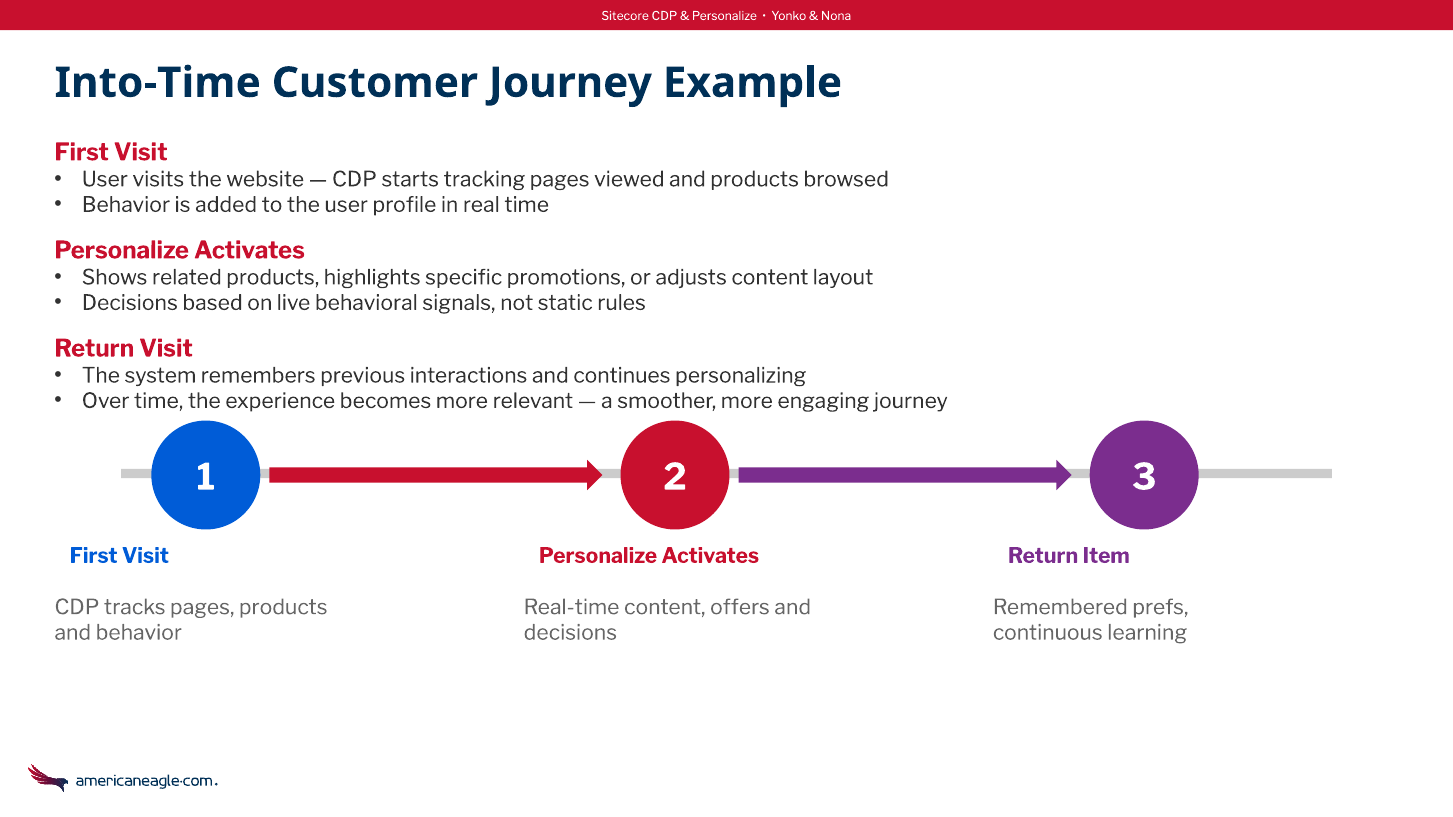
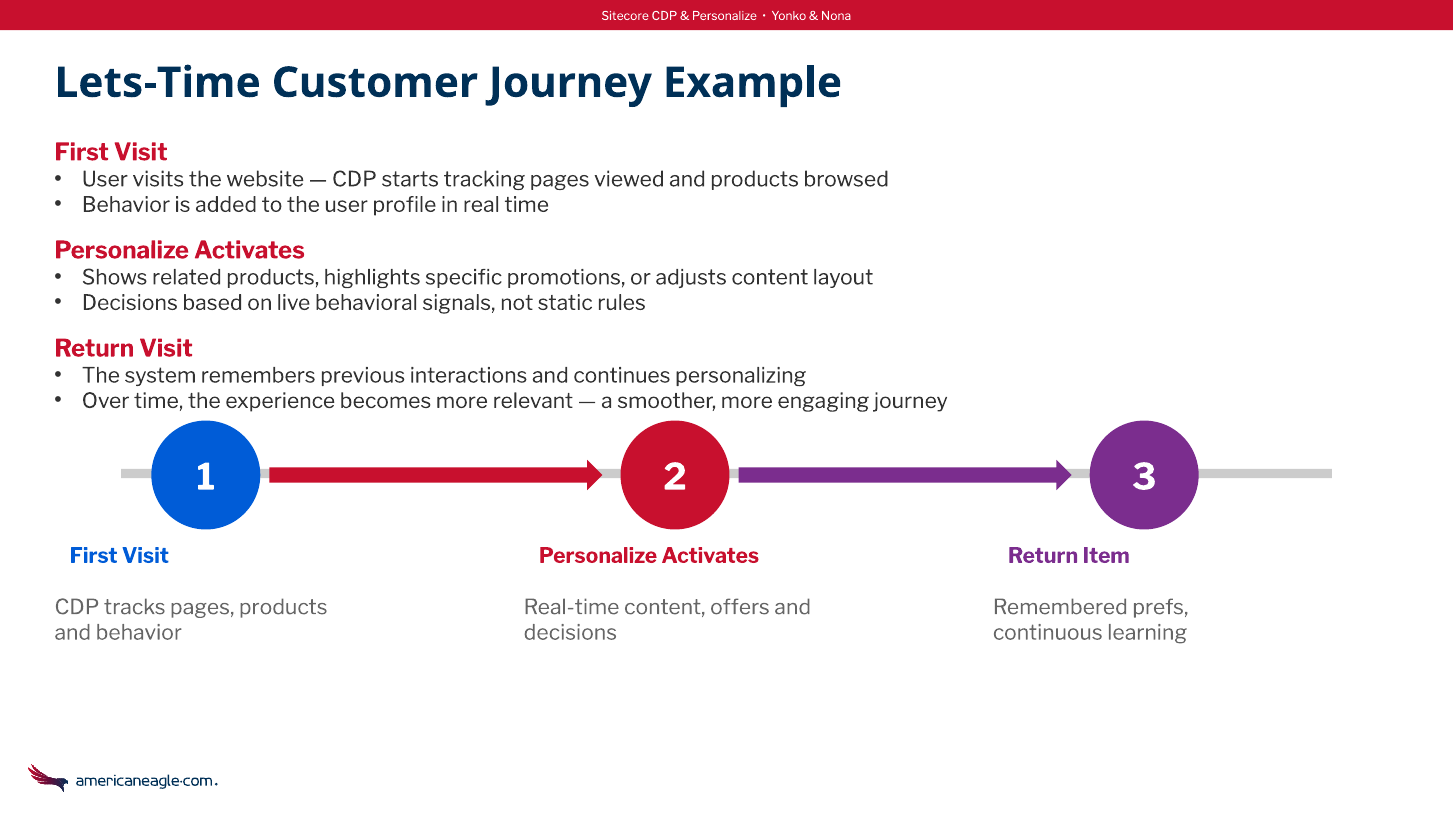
Into-Time: Into-Time -> Lets-Time (158, 83)
